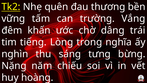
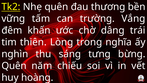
tiếng: tiếng -> thiên (33, 42)
Nặng: Nặng -> Quên (14, 66)
